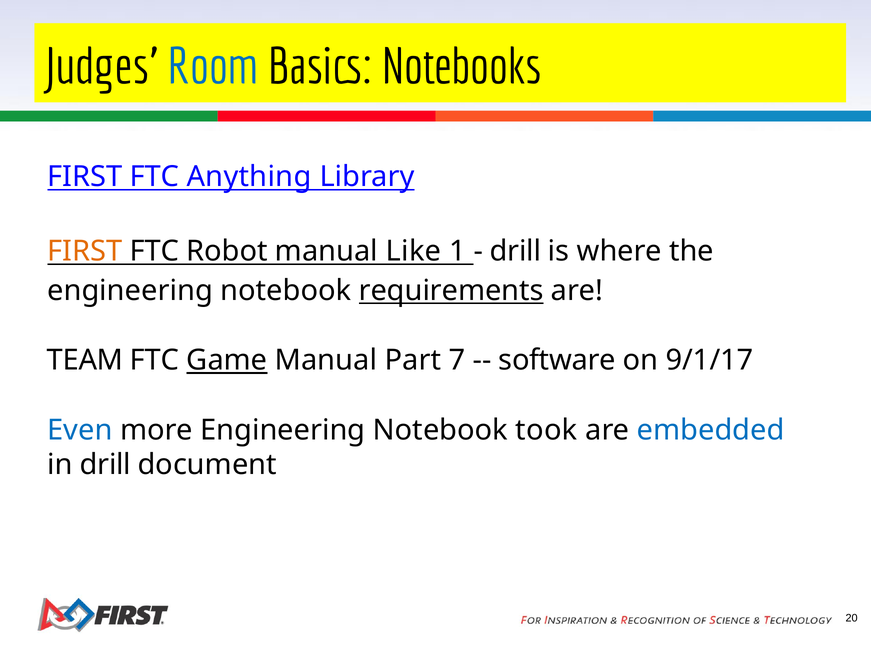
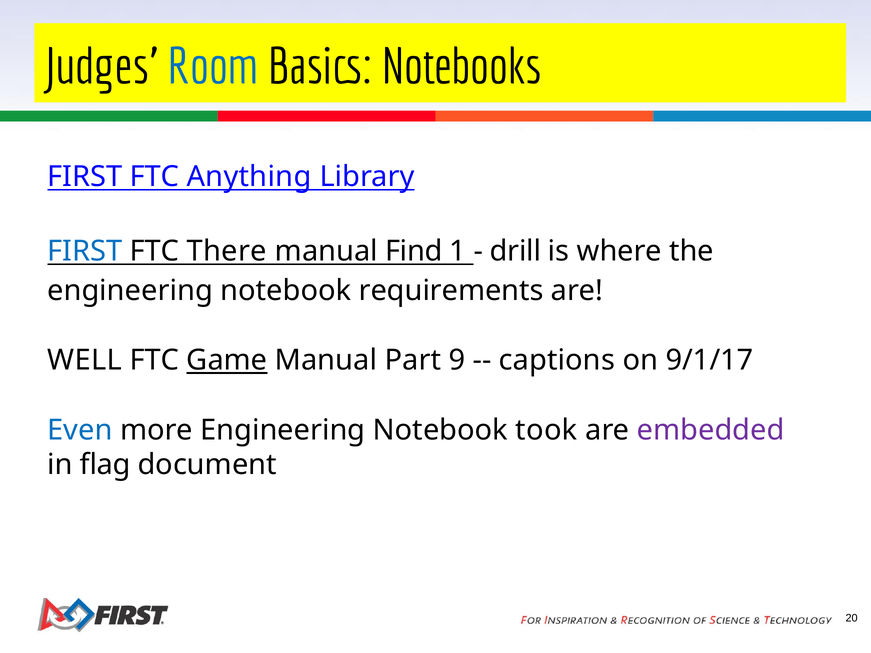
FIRST colour: orange -> blue (85, 251)
Robot: Robot -> There (227, 251)
Like: Like -> Find (414, 251)
requirements underline: present -> none (451, 291)
TEAM: TEAM -> WELL (85, 361)
7: 7 -> 9 (457, 361)
software: software -> captions (557, 361)
embedded colour: blue -> purple (711, 430)
in drill: drill -> flag (105, 465)
